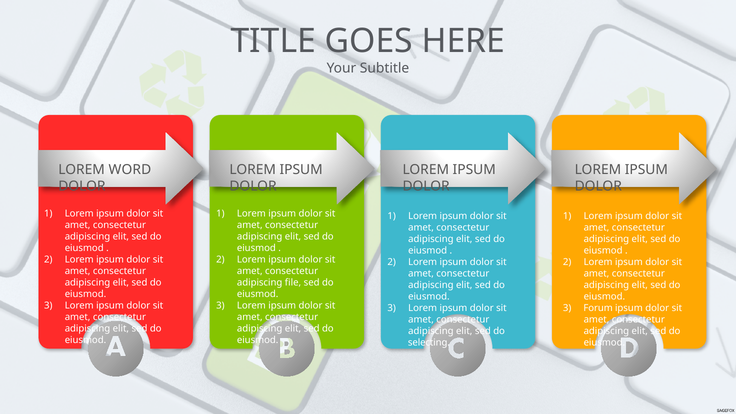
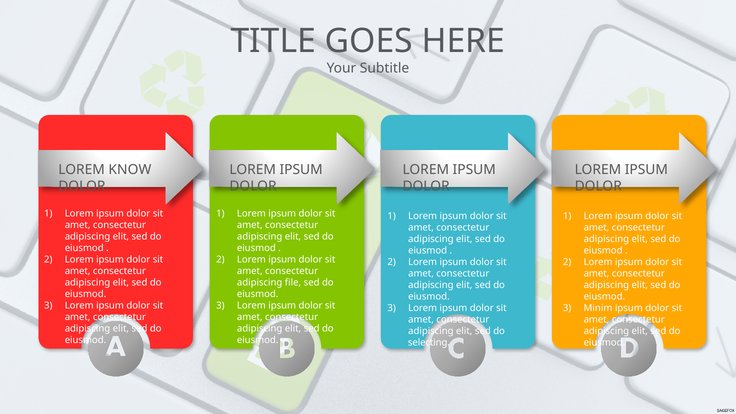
WORD: WORD -> KNOW (130, 170)
Forum: Forum -> Minim (598, 308)
